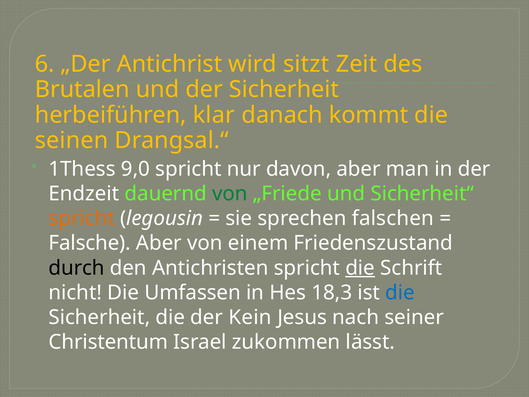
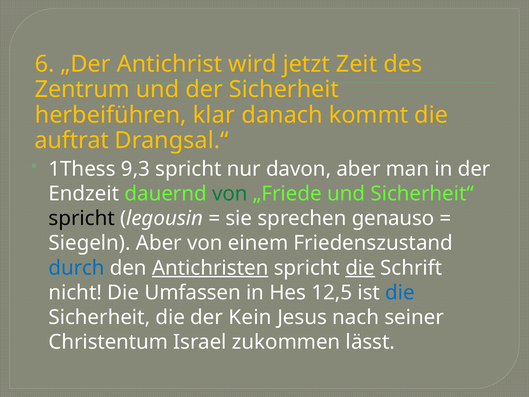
sitzt: sitzt -> jetzt (306, 64)
Brutalen: Brutalen -> Zentrum (82, 89)
seinen: seinen -> auftrat (72, 140)
9,0: 9,0 -> 9,3 (135, 169)
spricht colour: orange -> black (82, 218)
falschen: falschen -> genauso (393, 218)
Falsche: Falsche -> Siegeln (90, 243)
durch colour: black -> blue (77, 268)
Antichristen underline: none -> present (210, 268)
18,3: 18,3 -> 12,5 (332, 292)
